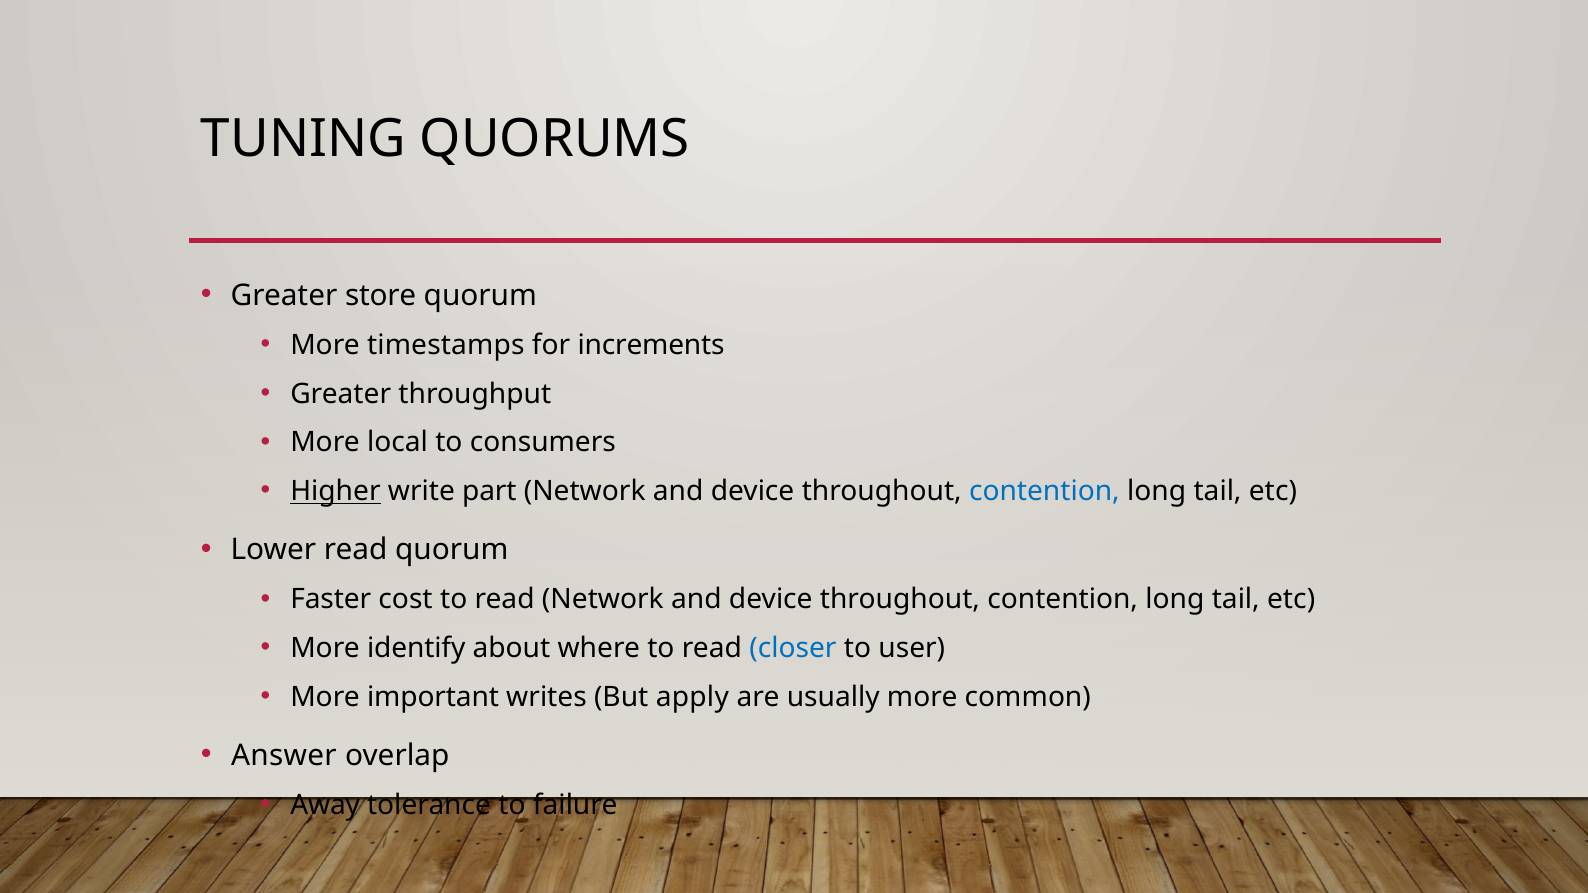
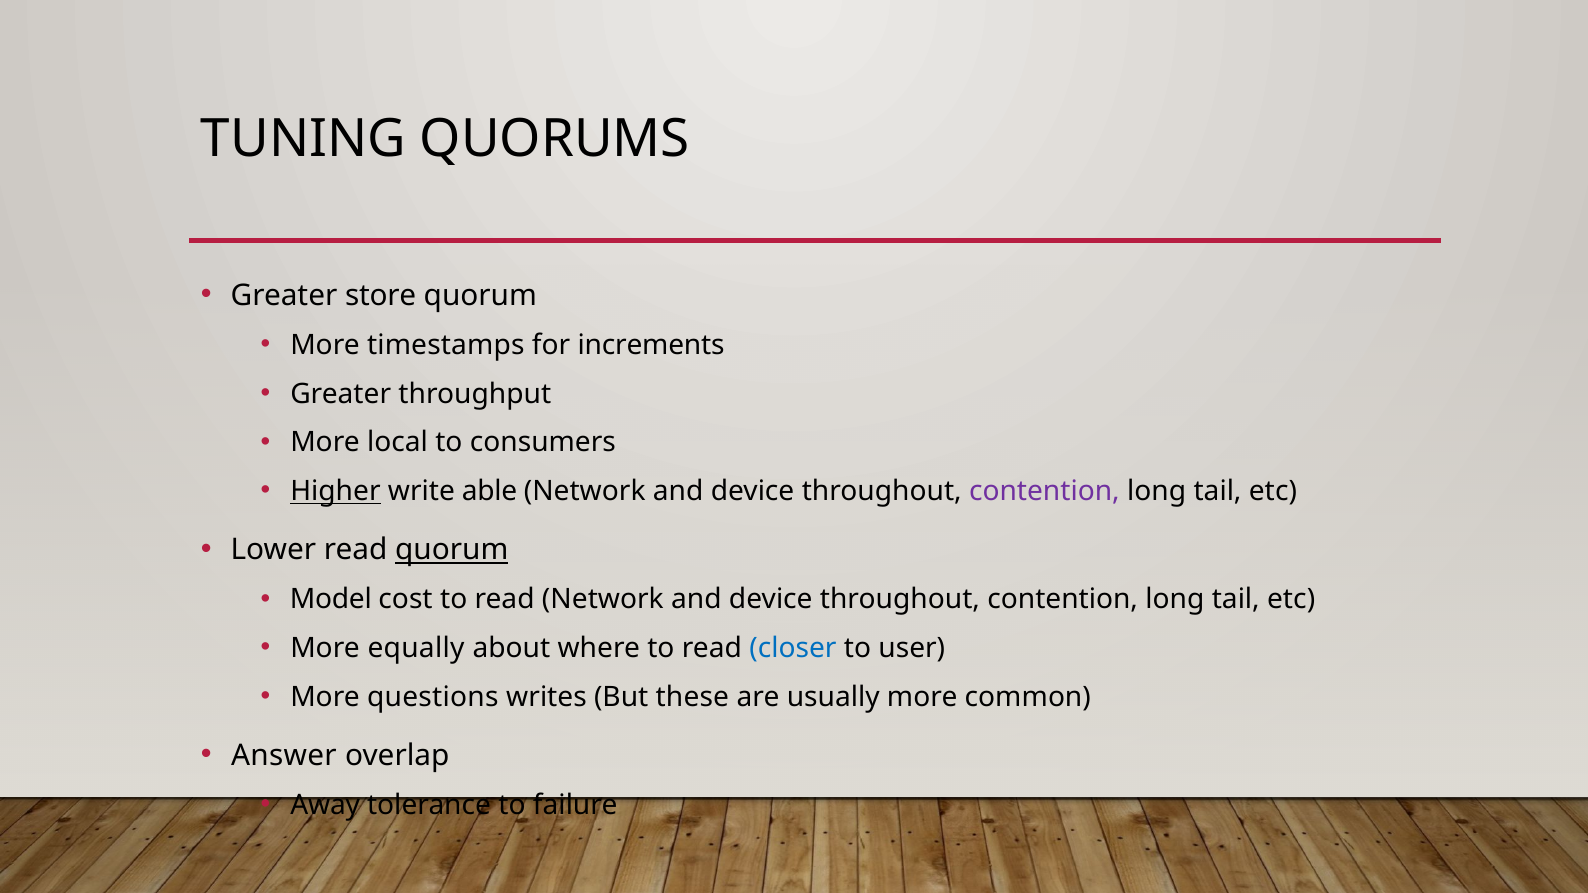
part: part -> able (489, 491)
contention colour: blue -> purple (1044, 491)
quorum underline: none -> present (452, 550)
Faster: Faster -> Model (331, 600)
identify: identify -> equally (416, 648)
important: important -> questions (433, 697)
apply: apply -> these (692, 697)
